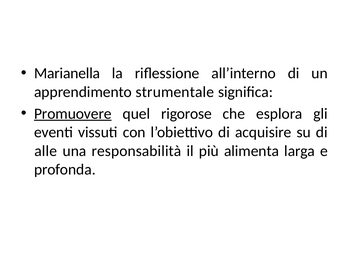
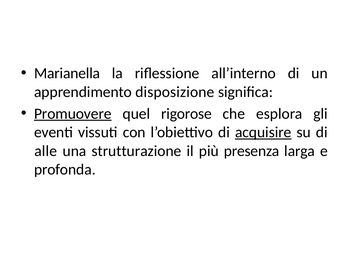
strumentale: strumentale -> disposizione (175, 92)
acquisire underline: none -> present (263, 132)
responsabilità: responsabilità -> strutturazione (137, 151)
alimenta: alimenta -> presenza (252, 151)
